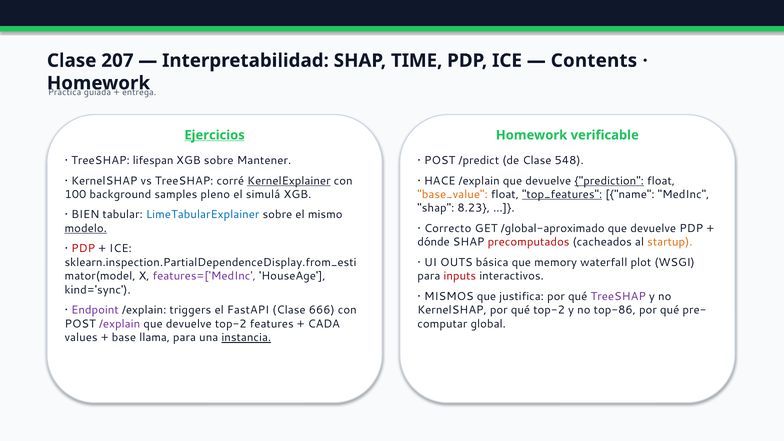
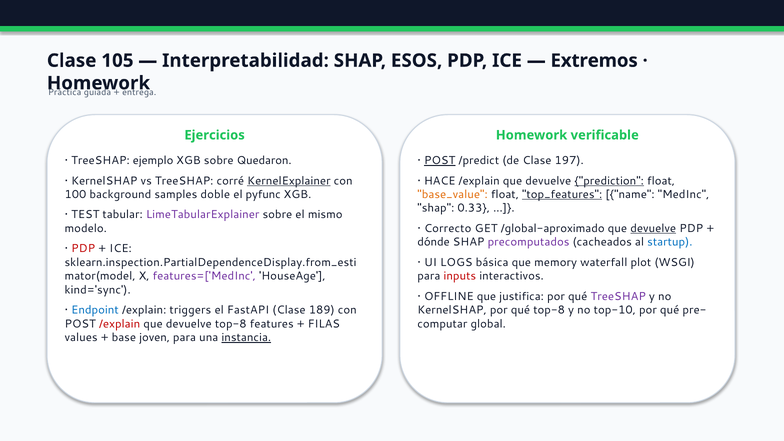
207: 207 -> 105 (117, 61)
TIME: TIME -> ESOS (417, 61)
Contents: Contents -> Extremos (594, 61)
Ejercicios underline: present -> none (215, 135)
lifespan: lifespan -> ejemplo (153, 160)
Mantener: Mantener -> Quedaron (264, 160)
POST underline: none -> present (440, 160)
548: 548 -> 197 (569, 160)
pleno: pleno -> doble (215, 194)
simulá: simulá -> pyfunc (263, 194)
8.23: 8.23 -> 0.33 (474, 208)
BIEN: BIEN -> TEST (85, 215)
LimeTabularExplainer colour: blue -> purple (203, 215)
modelo underline: present -> none (86, 228)
devuelve underline: none -> present (653, 228)
precomputados colour: red -> purple (529, 242)
startup colour: orange -> blue (670, 242)
OUTS: OUTS -> LOGS (456, 262)
MISMOS: MISMOS -> OFFLINE (449, 296)
Endpoint colour: purple -> blue (95, 310)
666: 666 -> 189 (322, 310)
qué top-2: top-2 -> top-8 (549, 310)
top-86: top-86 -> top-10 (615, 310)
/explain colour: purple -> red (120, 324)
devuelve top-2: top-2 -> top-8 (231, 324)
CADA: CADA -> FILAS (324, 324)
llama: llama -> joven (155, 338)
